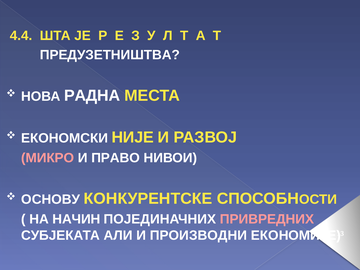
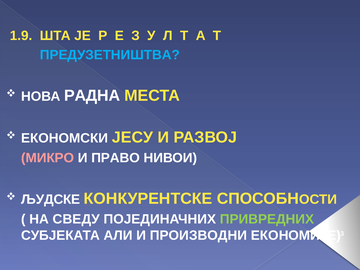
4.4: 4.4 -> 1.9 (21, 36)
ПРЕДУЗЕТНИШТВА colour: white -> light blue (110, 55)
НИЈЕ: НИЈЕ -> ЈЕСУ (133, 137)
ОСНОВУ: ОСНОВУ -> ЉУДСКЕ (51, 199)
НАЧИН: НАЧИН -> СВЕДУ (76, 219)
ПРИВРЕДНИХ colour: pink -> light green (267, 219)
